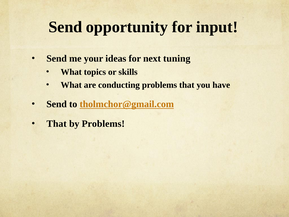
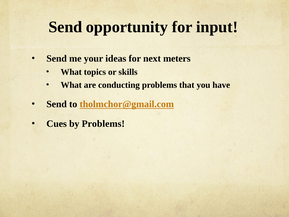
tuning: tuning -> meters (177, 58)
That: That -> Cues (57, 124)
